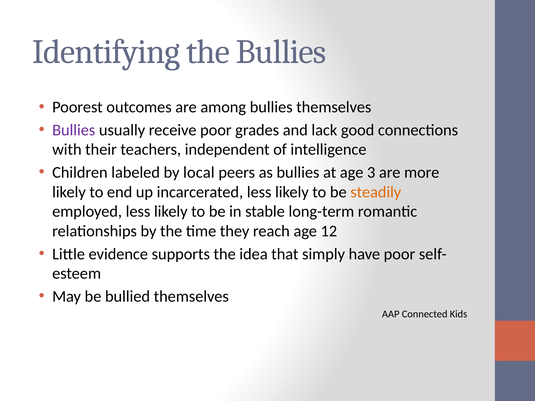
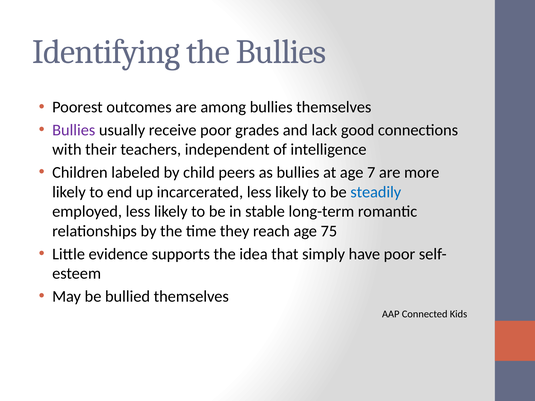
local: local -> child (199, 173)
3: 3 -> 7 (371, 173)
steadily colour: orange -> blue (376, 192)
12: 12 -> 75 (329, 231)
